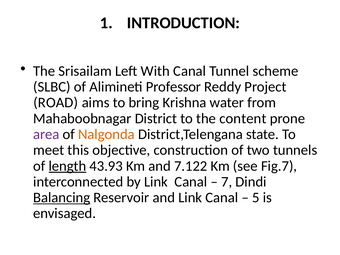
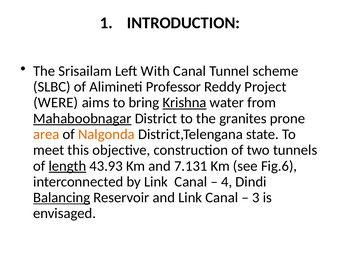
ROAD: ROAD -> WERE (56, 103)
Krishna underline: none -> present (185, 103)
Mahaboobnagar underline: none -> present (82, 118)
content: content -> granites (243, 118)
area colour: purple -> orange (46, 134)
7.122: 7.122 -> 7.131 (191, 166)
Fig.7: Fig.7 -> Fig.6 (279, 166)
7: 7 -> 4 (227, 182)
5: 5 -> 3 (256, 198)
